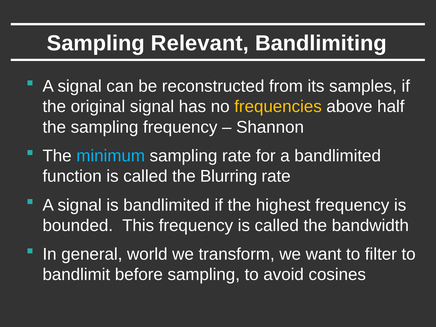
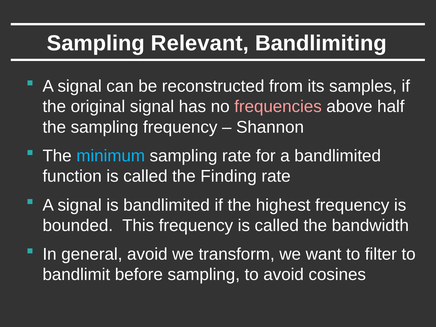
frequencies colour: yellow -> pink (278, 107)
Blurring: Blurring -> Finding (229, 176)
general world: world -> avoid (147, 254)
